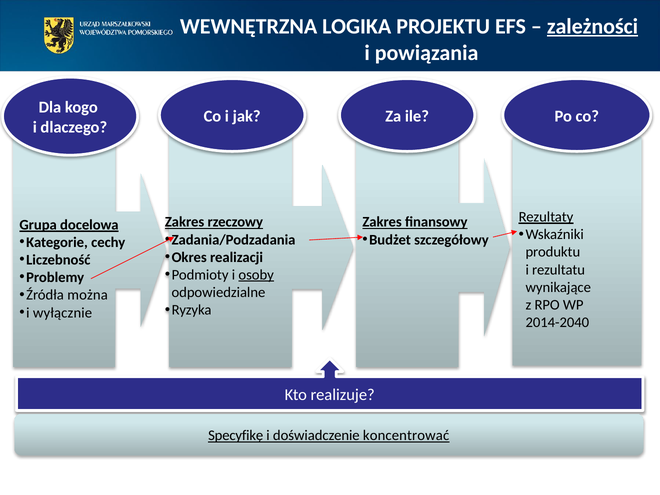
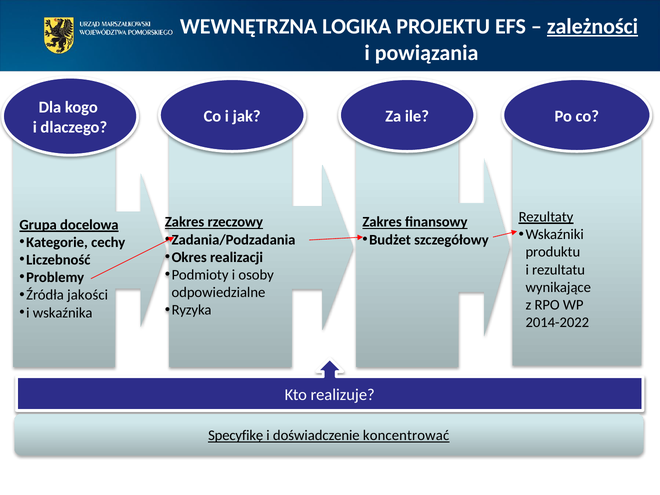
osoby underline: present -> none (256, 275)
można: można -> jakości (88, 295)
wyłącznie: wyłącznie -> wskaźnika (63, 313)
2014-2040: 2014-2040 -> 2014-2022 (557, 323)
